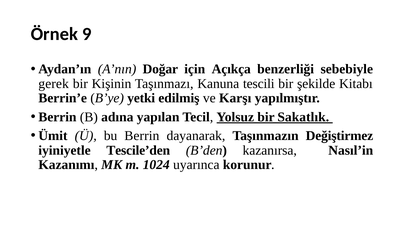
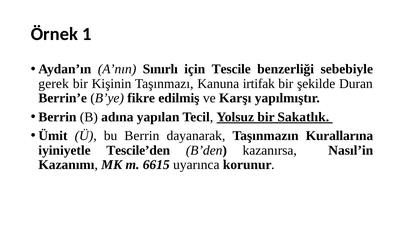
9: 9 -> 1 (87, 34)
Doğar: Doğar -> Sınırlı (160, 69)
Açıkça: Açıkça -> Tescile (231, 69)
tescili: tescili -> irtifak (259, 84)
Kitabı: Kitabı -> Duran (356, 84)
yetki: yetki -> fikre (141, 98)
Değiştirmez: Değiştirmez -> Kurallarına (339, 136)
1024: 1024 -> 6615 (156, 165)
